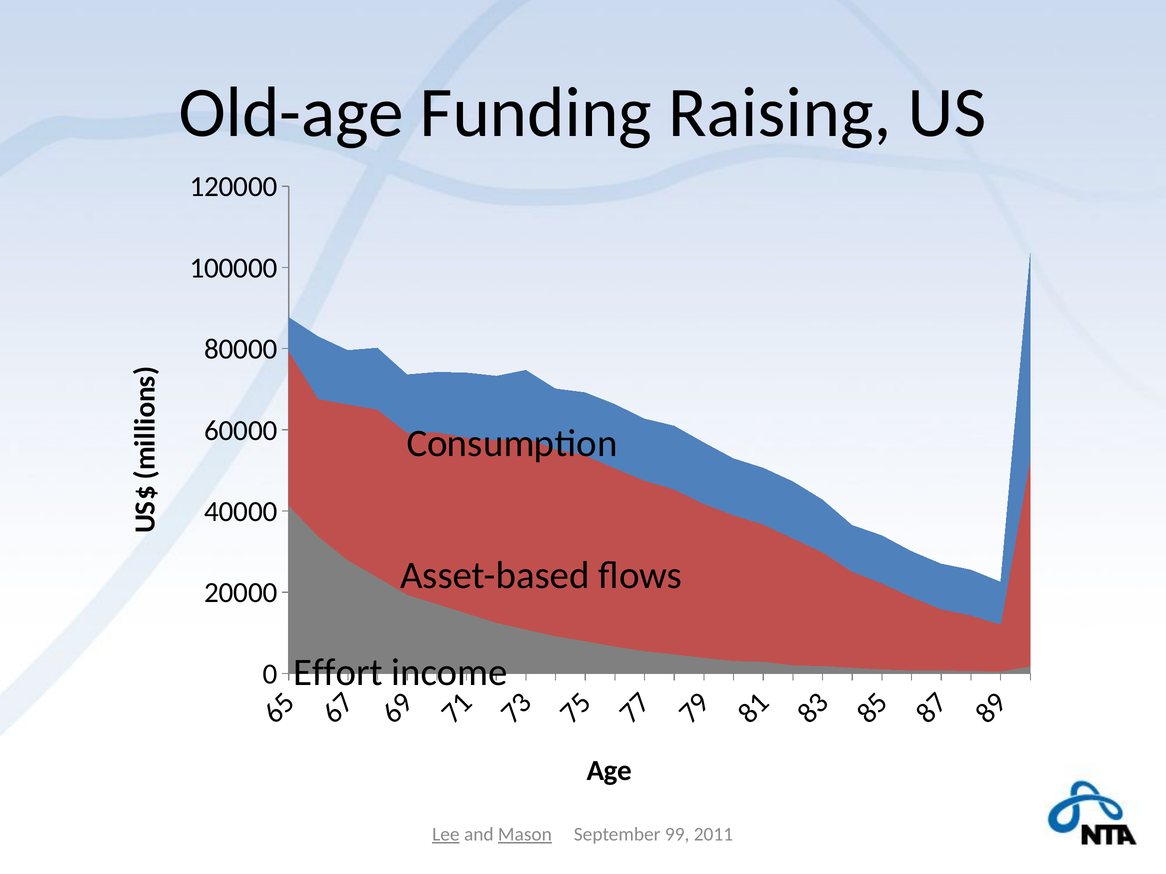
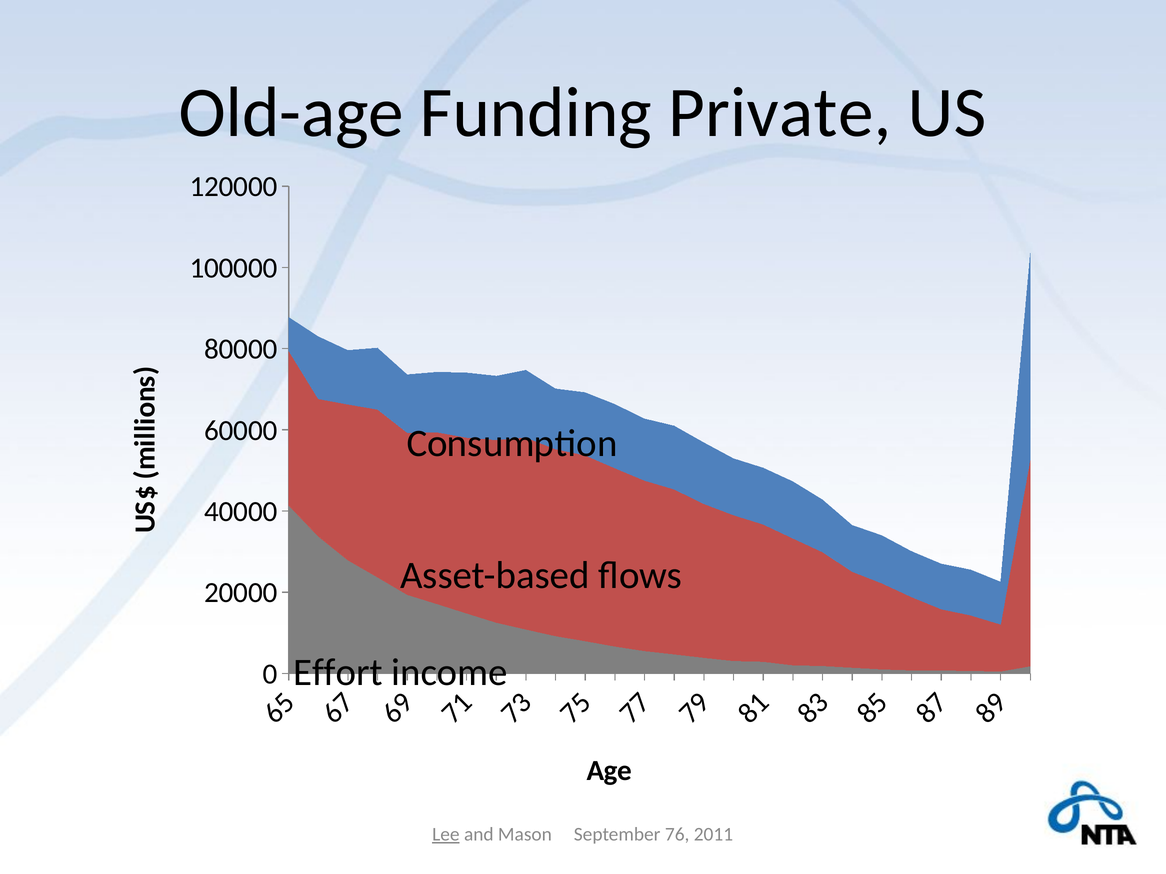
Raising: Raising -> Private (780, 113)
Mason underline: present -> none (525, 835)
99: 99 -> 76 (677, 835)
